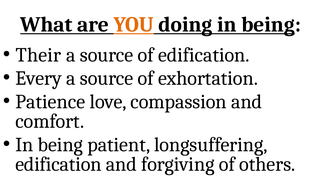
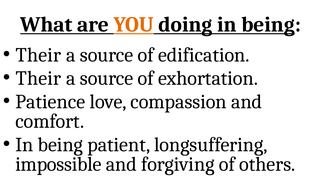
Every: Every -> Their (38, 78)
edification: edification -> impossible (58, 164)
